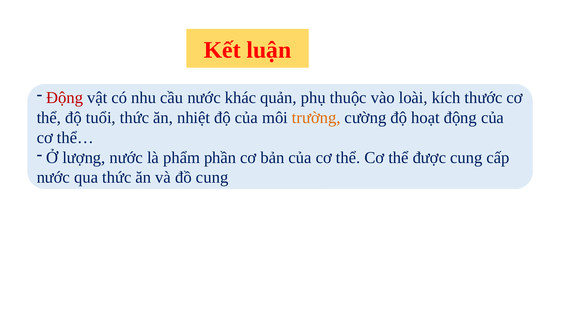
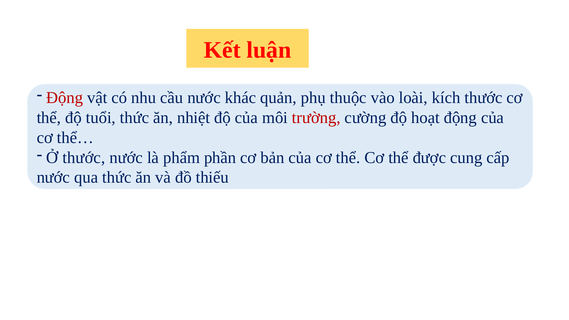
trường colour: orange -> red (316, 118)
Ở lượng: lượng -> thước (84, 158)
đồ cung: cung -> thiếu (212, 178)
